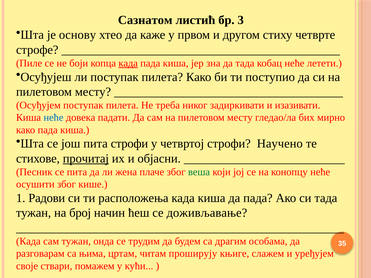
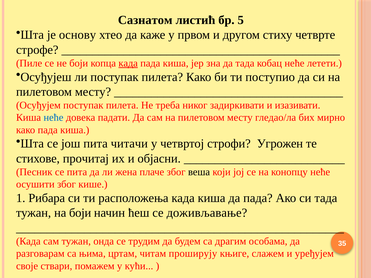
3: 3 -> 5 (241, 20)
пита строфи: строфи -> читачи (129, 144)
Научено: Научено -> Угрожен (280, 144)
прочитај underline: present -> none (86, 159)
веша colour: green -> black (199, 172)
Радови: Радови -> Рибара (47, 198)
на број: број -> боји (80, 213)
